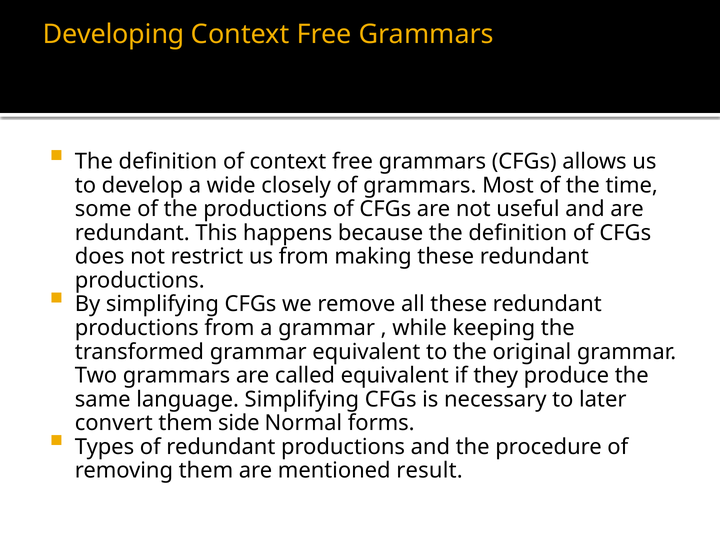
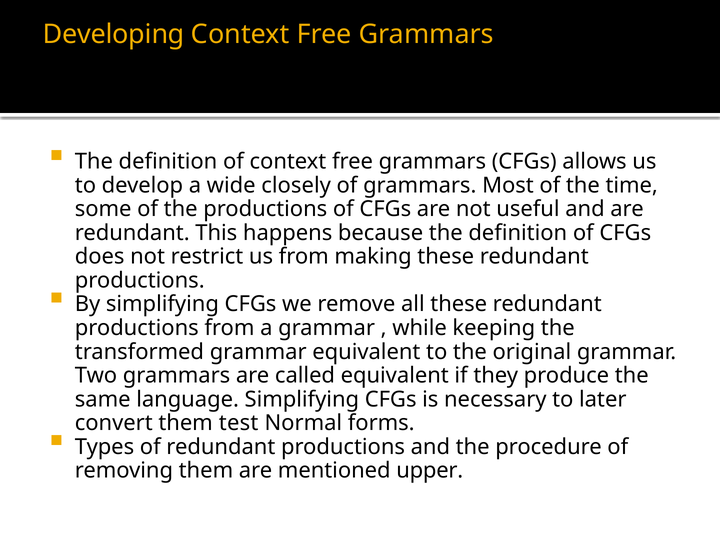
side: side -> test (239, 423)
result: result -> upper (430, 471)
